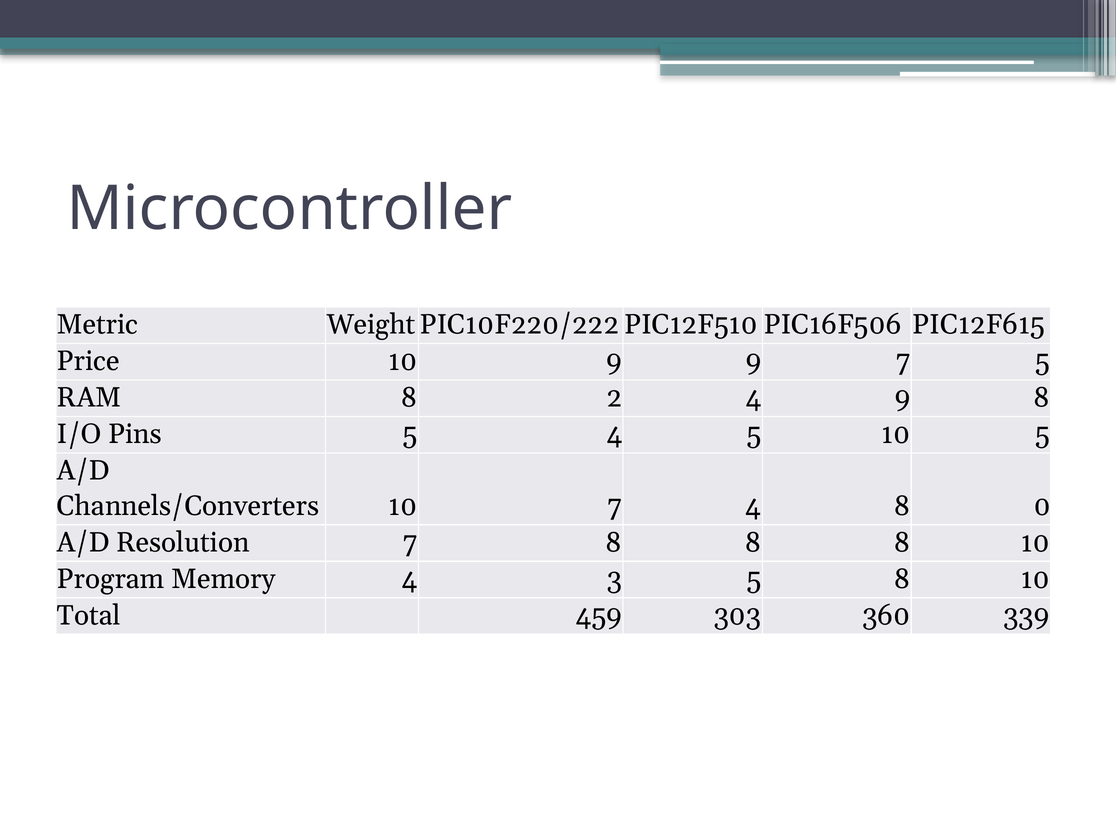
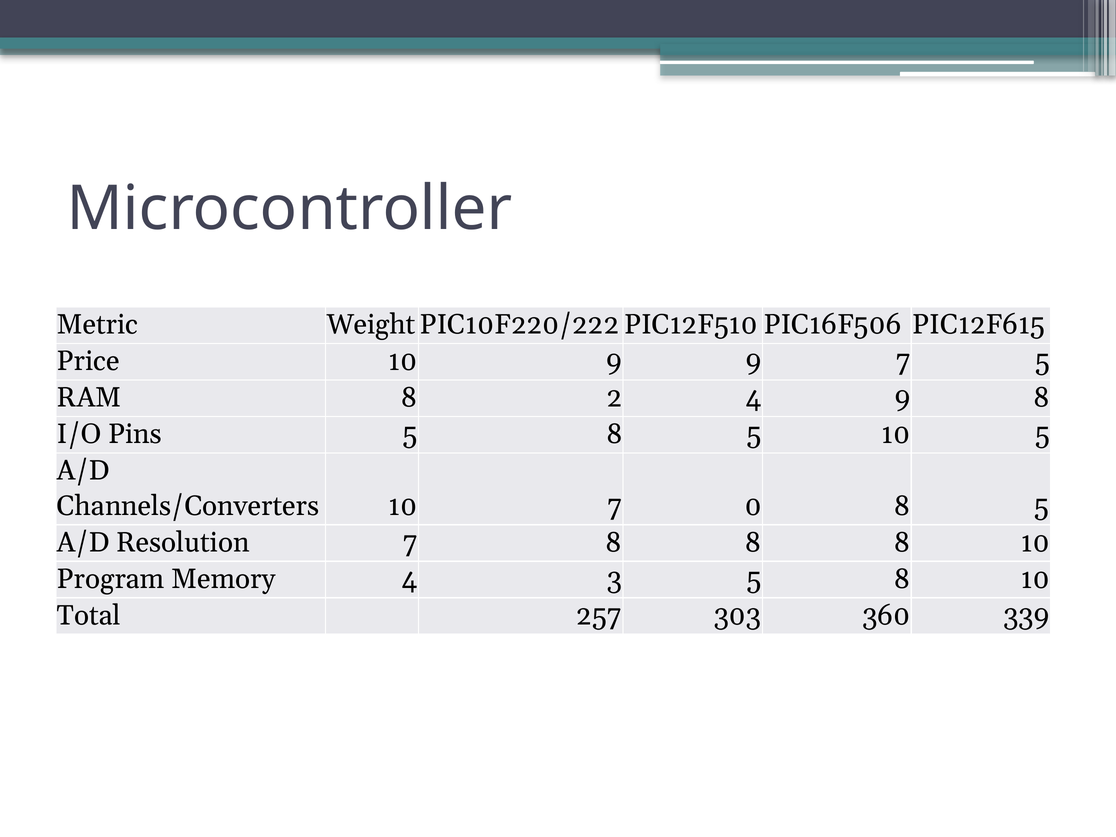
Pins 5 4: 4 -> 8 (615, 434)
7 4: 4 -> 0 (753, 506)
0: 0 -> 5 (1042, 506)
459: 459 -> 257 (599, 616)
